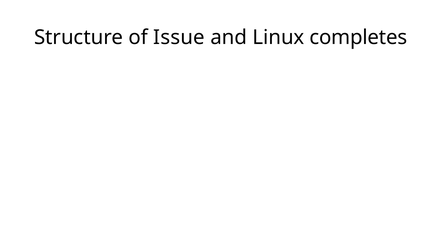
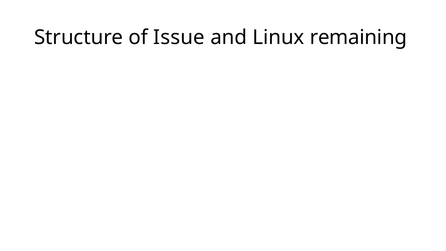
completes: completes -> remaining (358, 37)
